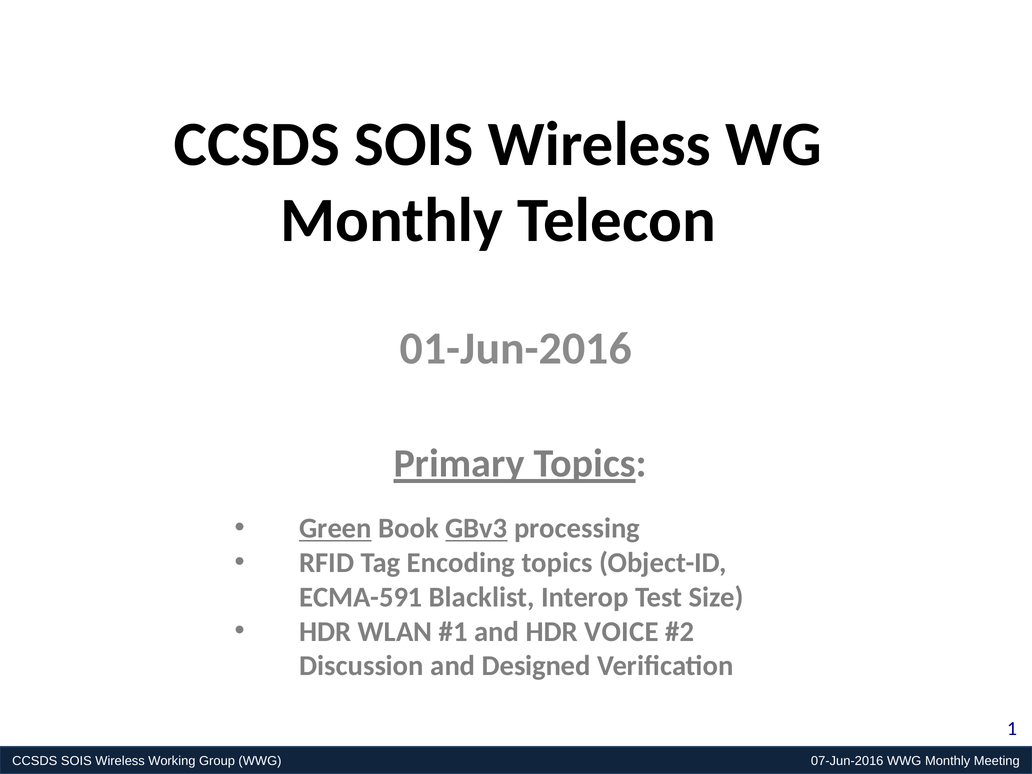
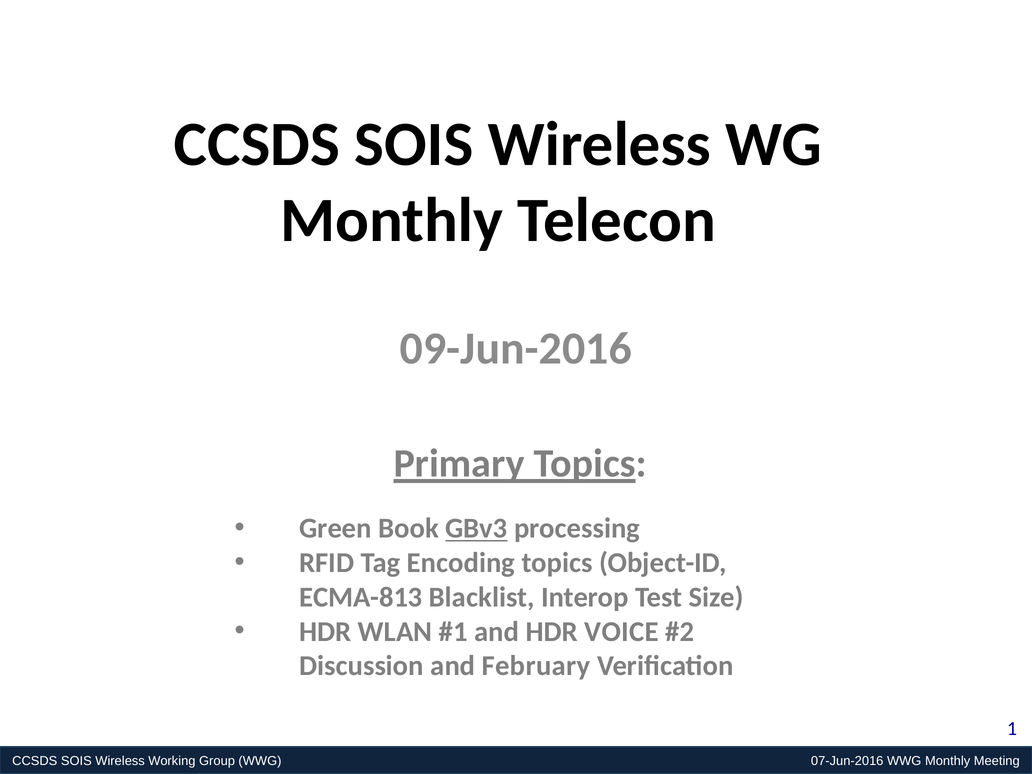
01-Jun-2016: 01-Jun-2016 -> 09-Jun-2016 (516, 349)
Green underline: present -> none (335, 528)
ECMA-591: ECMA-591 -> ECMA-813 (361, 597)
Designed: Designed -> February (536, 666)
